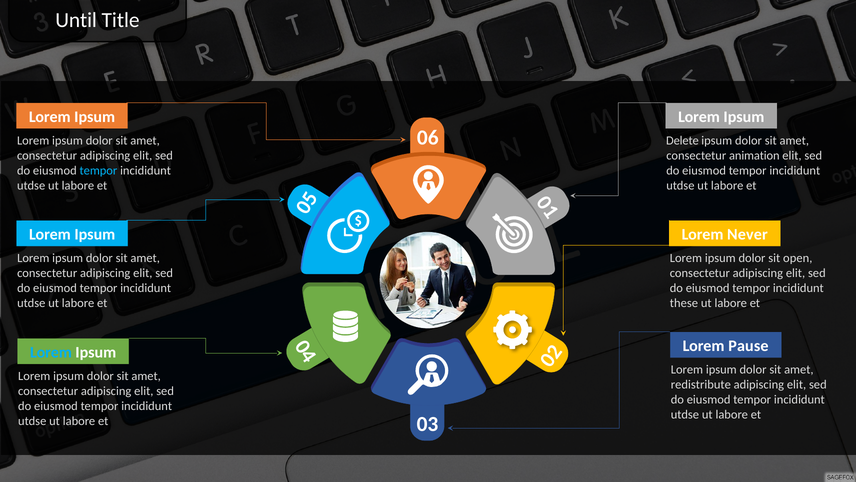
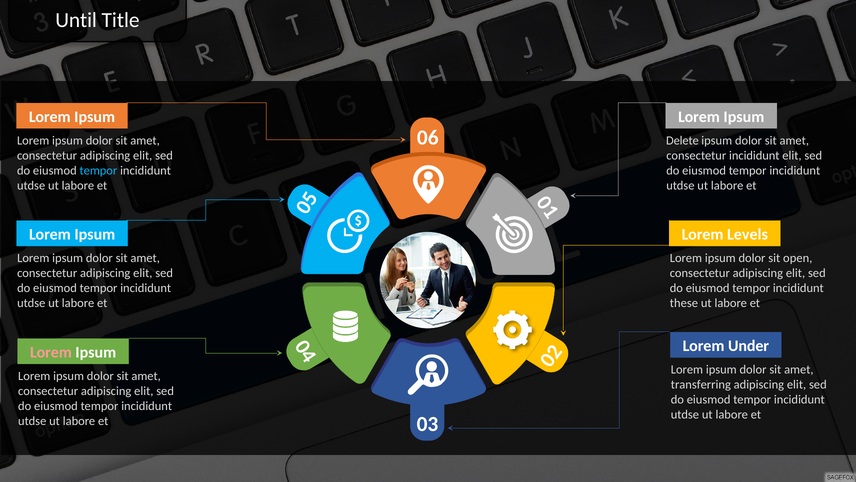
consectetur animation: animation -> incididunt (754, 155)
Never: Never -> Levels (747, 234)
Pause: Pause -> Under (749, 346)
Lorem colour: light blue -> pink (51, 352)
redistribute: redistribute -> transferring (701, 384)
